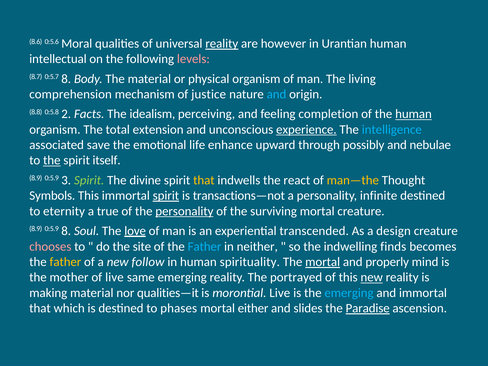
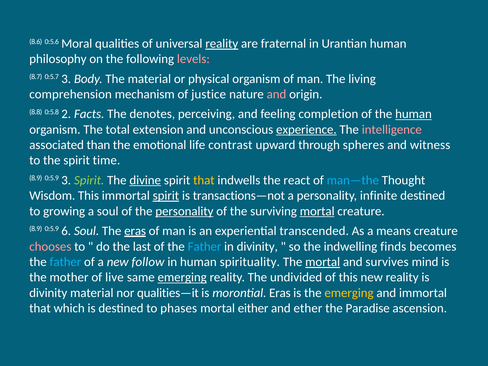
however: however -> fraternal (283, 44)
intellectual: intellectual -> philosophy (58, 59)
0:5.7 8: 8 -> 3 (66, 79)
and colour: light blue -> pink (277, 94)
idealism: idealism -> denotes (152, 114)
intelligence colour: light blue -> pink (392, 130)
save: save -> than (98, 145)
enhance: enhance -> contrast (230, 145)
possibly: possibly -> spheres (364, 145)
nebulae: nebulae -> witness (430, 145)
the underline: present -> none (52, 160)
itself: itself -> time (106, 160)
divine underline: none -> present (145, 180)
man—the colour: yellow -> light blue (353, 180)
Symbols: Symbols -> Wisdom (52, 196)
eternity: eternity -> growing (64, 211)
a true: true -> soul (108, 211)
mortal underline: none -> present (317, 211)
0:5.9 8: 8 -> 6 (66, 231)
The love: love -> eras (135, 231)
design: design -> means (394, 231)
site: site -> last (142, 246)
in neither: neither -> divinity (257, 246)
father colour: yellow -> light blue (65, 262)
properly: properly -> survives (387, 262)
emerging underline: none -> present (182, 277)
portrayed: portrayed -> undivided (296, 277)
new underline: present -> none (372, 277)
making: making -> divinity (48, 293)
morontial Live: Live -> Eras (280, 293)
emerging colour: light blue -> yellow (349, 293)
slides: slides -> ether (308, 308)
Paradise underline: present -> none (368, 308)
